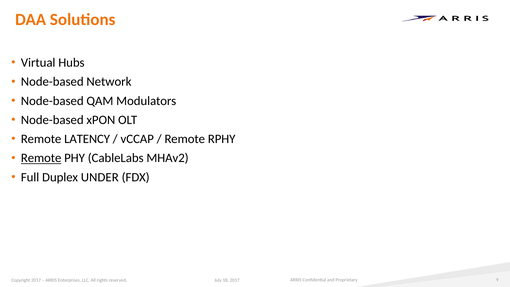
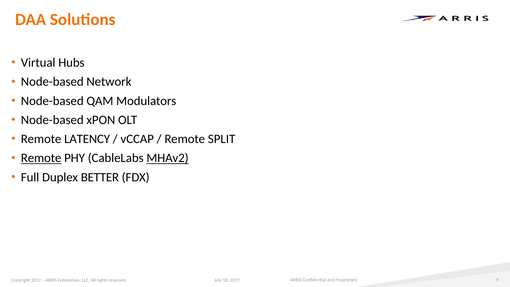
RPHY: RPHY -> SPLIT (222, 139)
MHAv2 underline: none -> present (168, 158)
UNDER: UNDER -> BETTER (100, 177)
